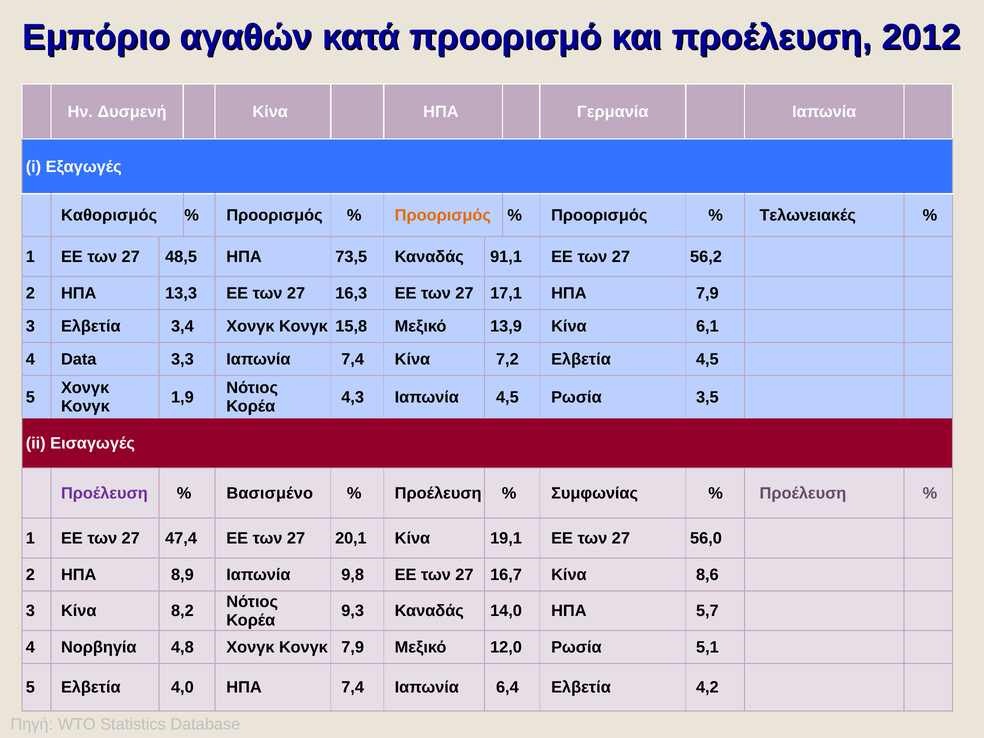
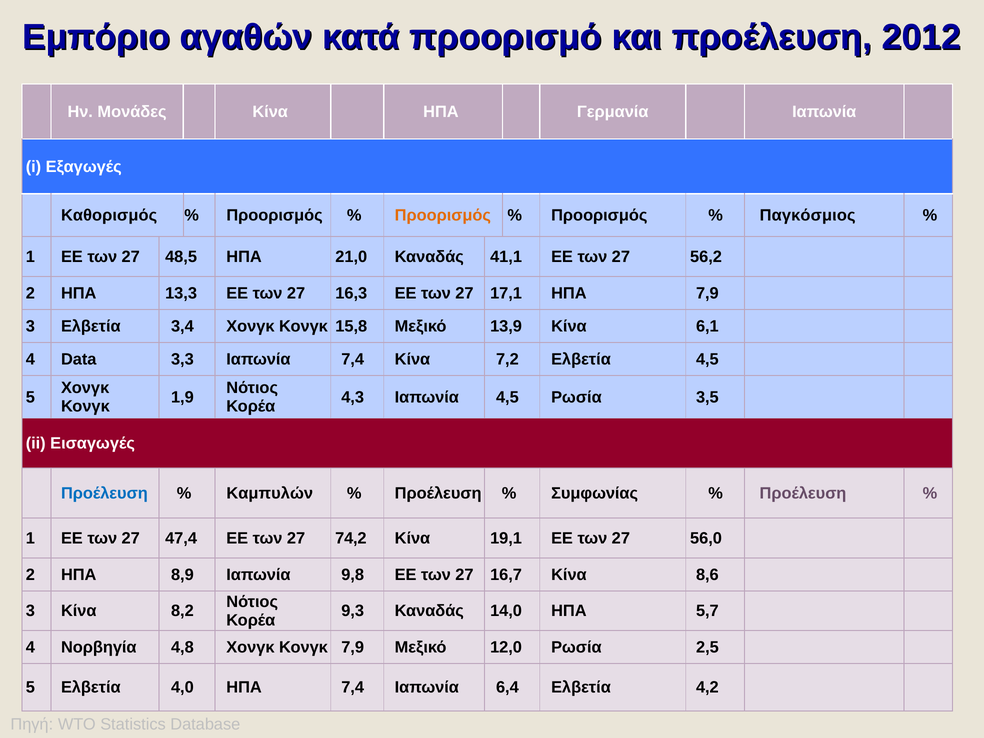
Δυσμενή: Δυσμενή -> Μονάδες (132, 112)
Τελωνειακές: Τελωνειακές -> Παγκόσμιος (808, 215)
73,5: 73,5 -> 21,0 (351, 257)
91,1: 91,1 -> 41,1 (506, 257)
Προέλευση colour: purple -> blue (104, 493)
Βασισμένο: Βασισμένο -> Καμπυλών (270, 493)
20,1: 20,1 -> 74,2 (351, 538)
5,1: 5,1 -> 2,5 (707, 647)
